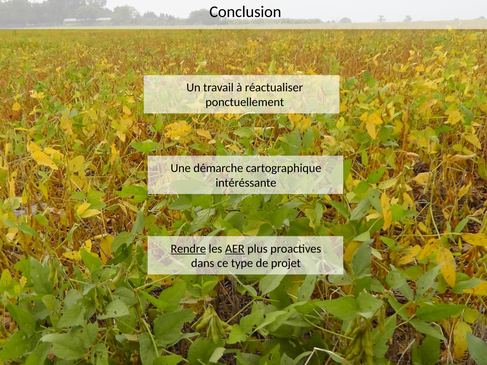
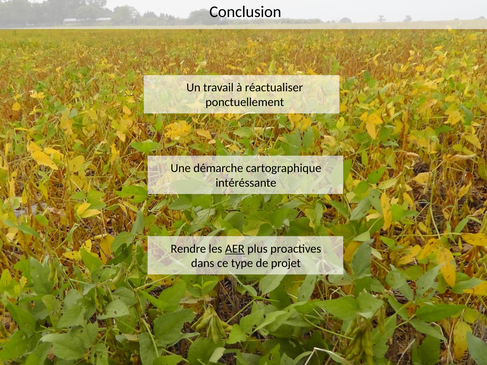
Rendre underline: present -> none (188, 249)
